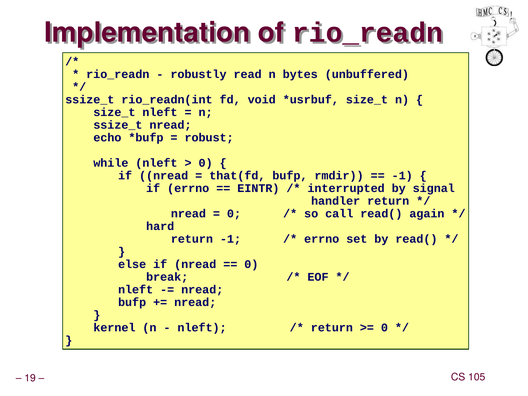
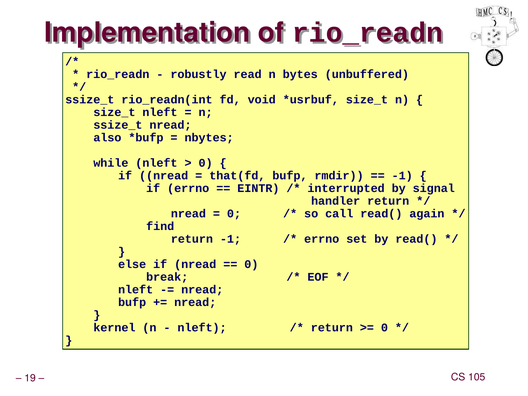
echo: echo -> also (107, 138)
robust: robust -> nbytes (209, 138)
hard: hard -> find (160, 226)
